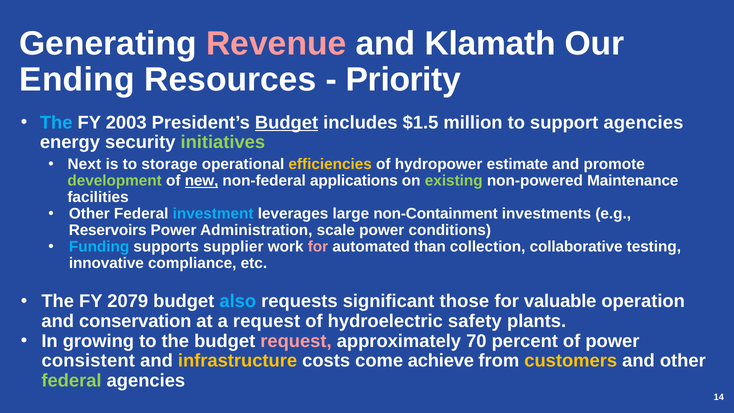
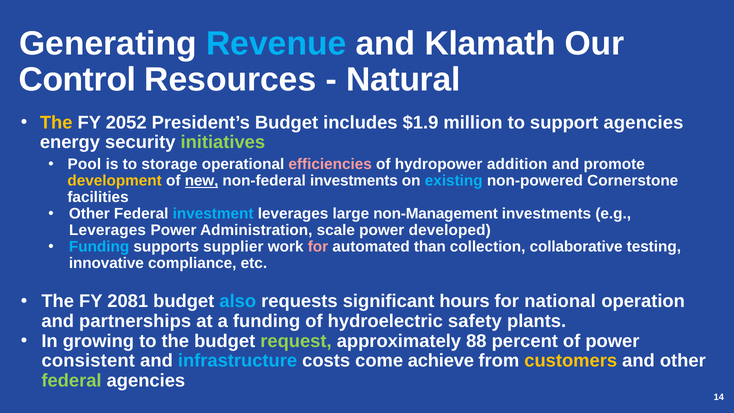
Revenue colour: pink -> light blue (276, 43)
Ending: Ending -> Control (77, 80)
Priority: Priority -> Natural (403, 80)
The colour: light blue -> yellow (56, 122)
2003: 2003 -> 2052 (126, 122)
Budget underline: present -> none (287, 122)
$1.5: $1.5 -> $1.9 (421, 122)
Next: Next -> Pool (84, 164)
efficiencies colour: yellow -> pink (330, 164)
estimate: estimate -> addition (517, 164)
development colour: light green -> yellow (115, 181)
non-federal applications: applications -> investments (354, 181)
existing colour: light green -> light blue (454, 181)
Maintenance: Maintenance -> Cornerstone (633, 181)
non-Containment: non-Containment -> non-Management (436, 214)
Reservoirs: Reservoirs -> Leverages (108, 230)
conditions: conditions -> developed (450, 230)
2079: 2079 -> 2081 (128, 301)
those: those -> hours (465, 301)
valuable: valuable -> national (560, 301)
conservation: conservation -> partnerships (135, 321)
a request: request -> funding (267, 321)
request colour: pink -> light green (296, 341)
70: 70 -> 88 (476, 341)
infrastructure colour: yellow -> light blue (238, 361)
